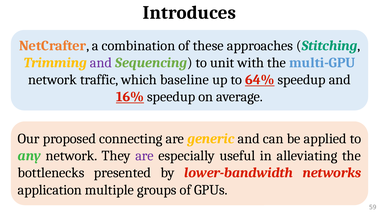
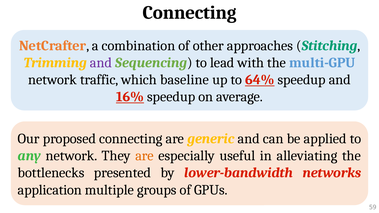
Introduces: Introduces -> Connecting (190, 13)
these: these -> other (208, 46)
unit: unit -> lead (222, 63)
are colour: purple -> orange (144, 156)
